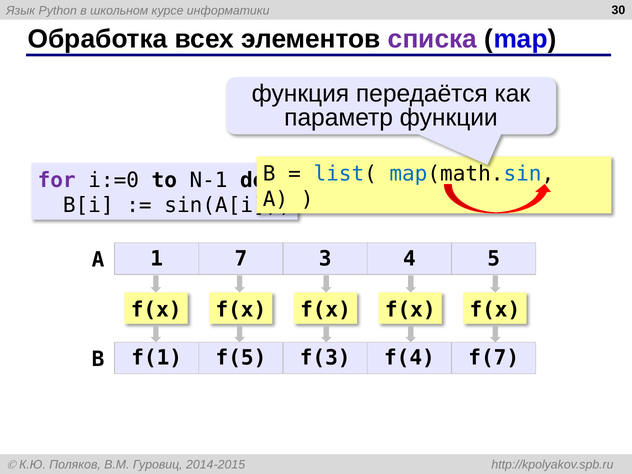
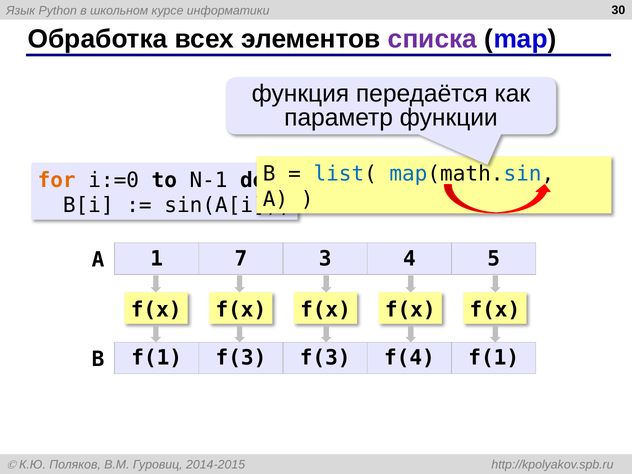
for colour: purple -> orange (57, 180)
f(1 f(5: f(5 -> f(3 (241, 358)
f(4 f(7: f(7 -> f(1 (494, 358)
